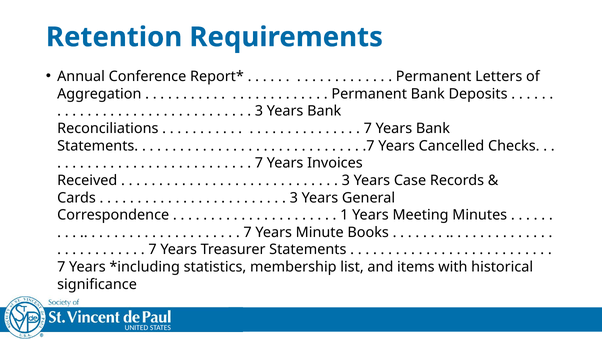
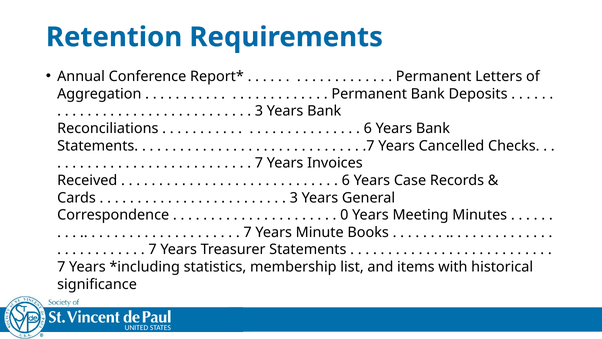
7: 7 -> 6 (368, 128)
3: 3 -> 6 (346, 180)
1: 1 -> 0 (344, 215)
